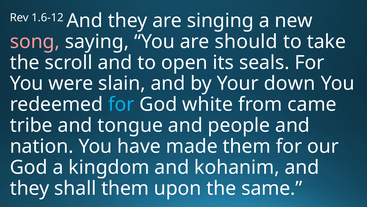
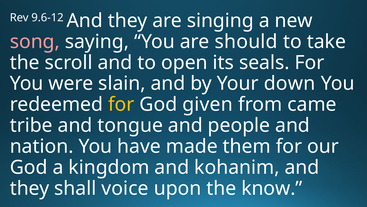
1.6-12: 1.6-12 -> 9.6-12 (47, 18)
for colour: light blue -> yellow (121, 104)
white: white -> given (208, 104)
shall them: them -> voice (125, 188)
same: same -> know (272, 188)
